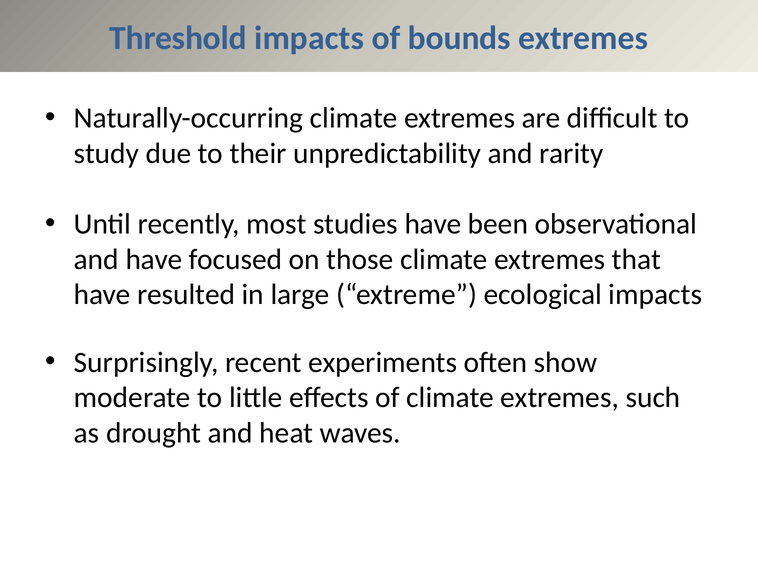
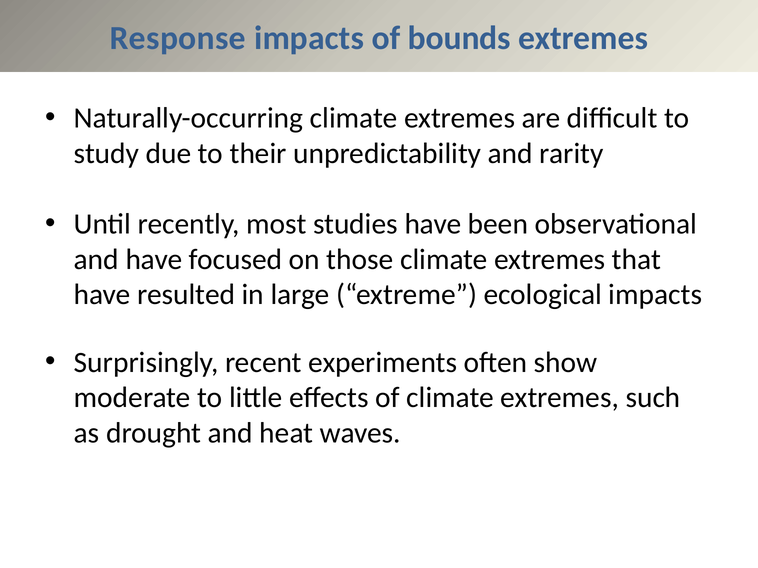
Threshold: Threshold -> Response (178, 38)
